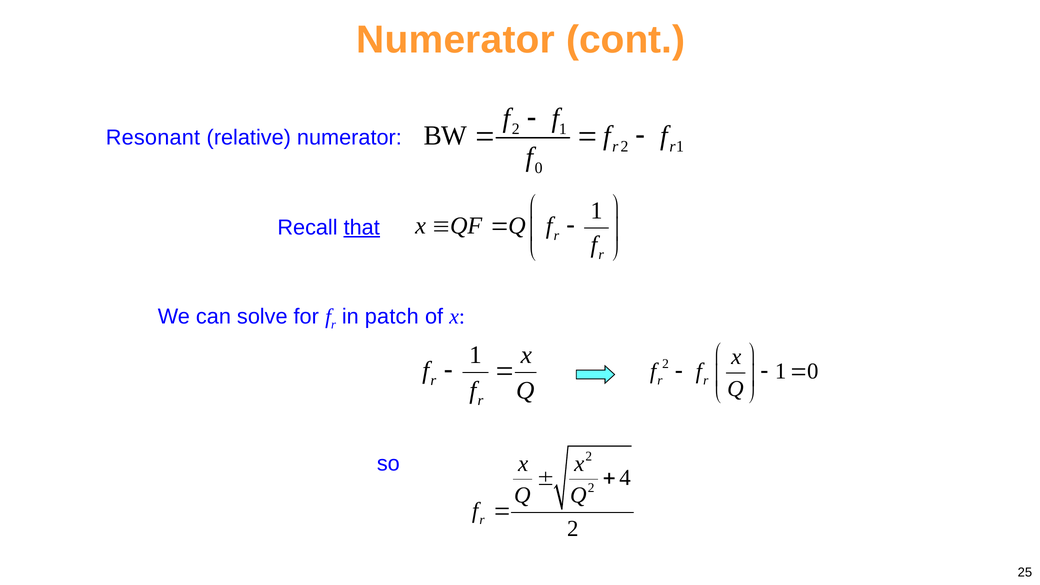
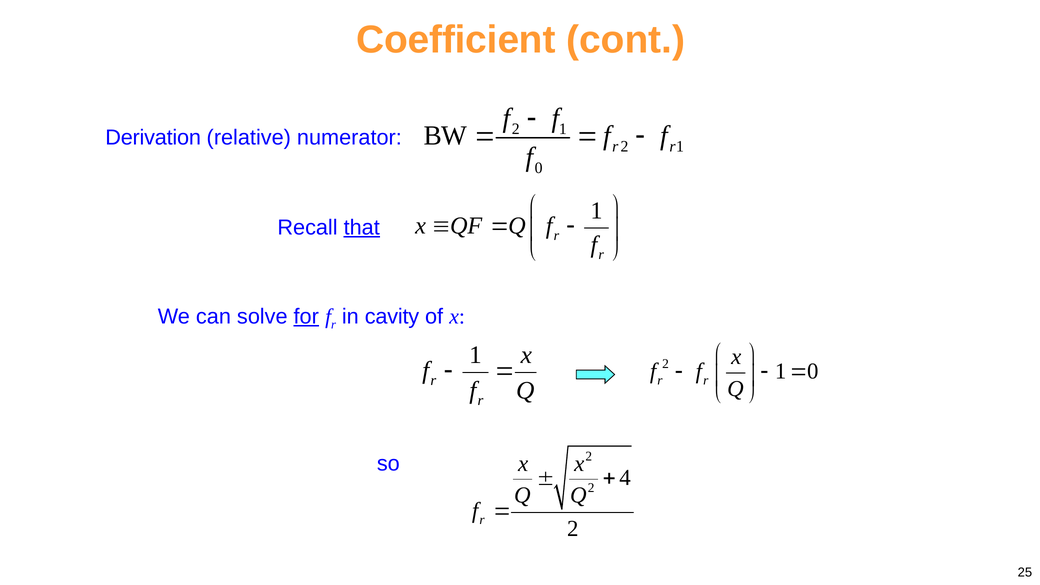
Numerator: Numerator -> Coefficient (456, 40)
Resonant: Resonant -> Derivation (153, 138)
for underline: none -> present (306, 316)
patch: patch -> cavity (392, 316)
